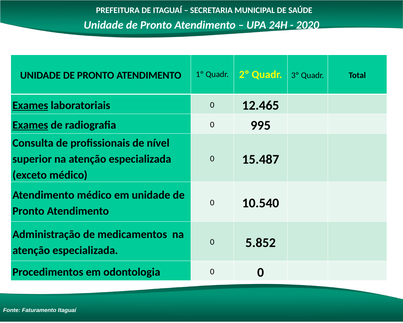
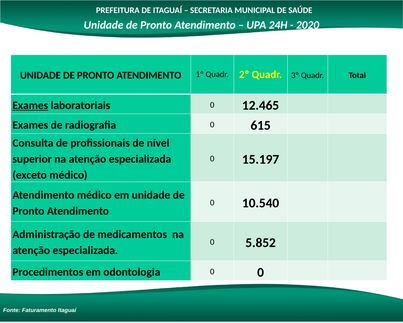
Exames underline: present -> none (30, 125)
995: 995 -> 615 (261, 125)
15.487: 15.487 -> 15.197 (261, 159)
